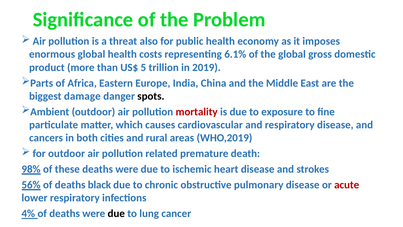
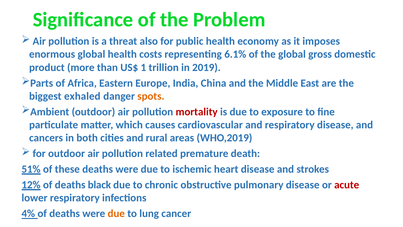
5: 5 -> 1 (143, 67)
damage: damage -> exhaled (82, 96)
spots colour: black -> orange (151, 96)
98%: 98% -> 51% (31, 169)
56%: 56% -> 12% (31, 185)
due colour: black -> orange (116, 213)
